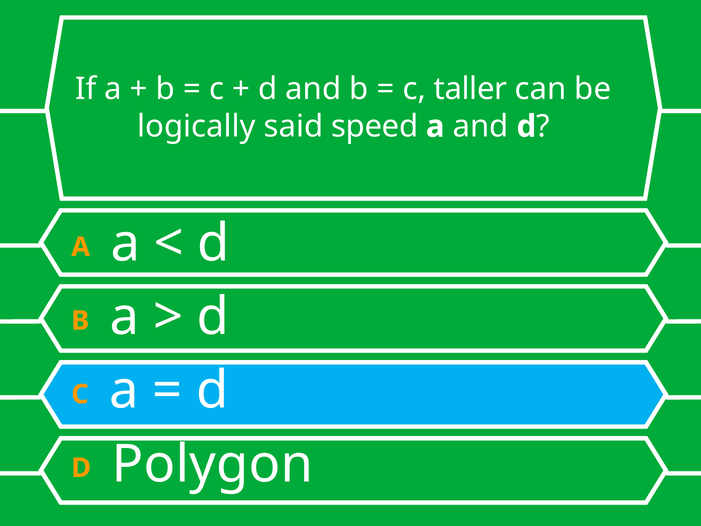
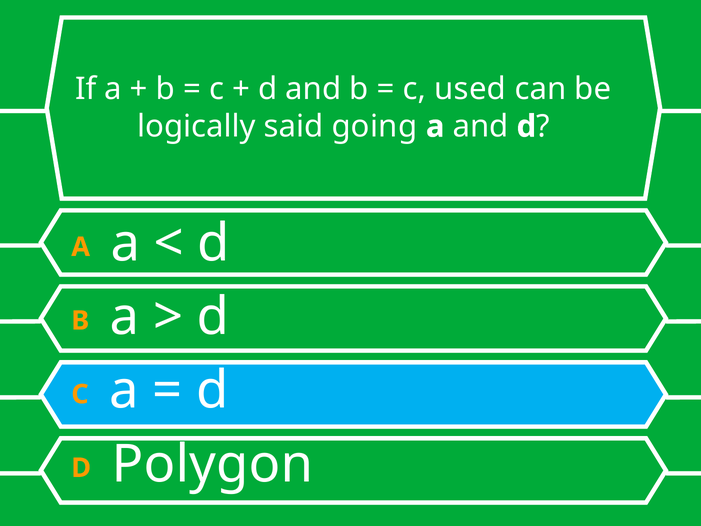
taller: taller -> used (470, 89)
speed: speed -> going (374, 126)
